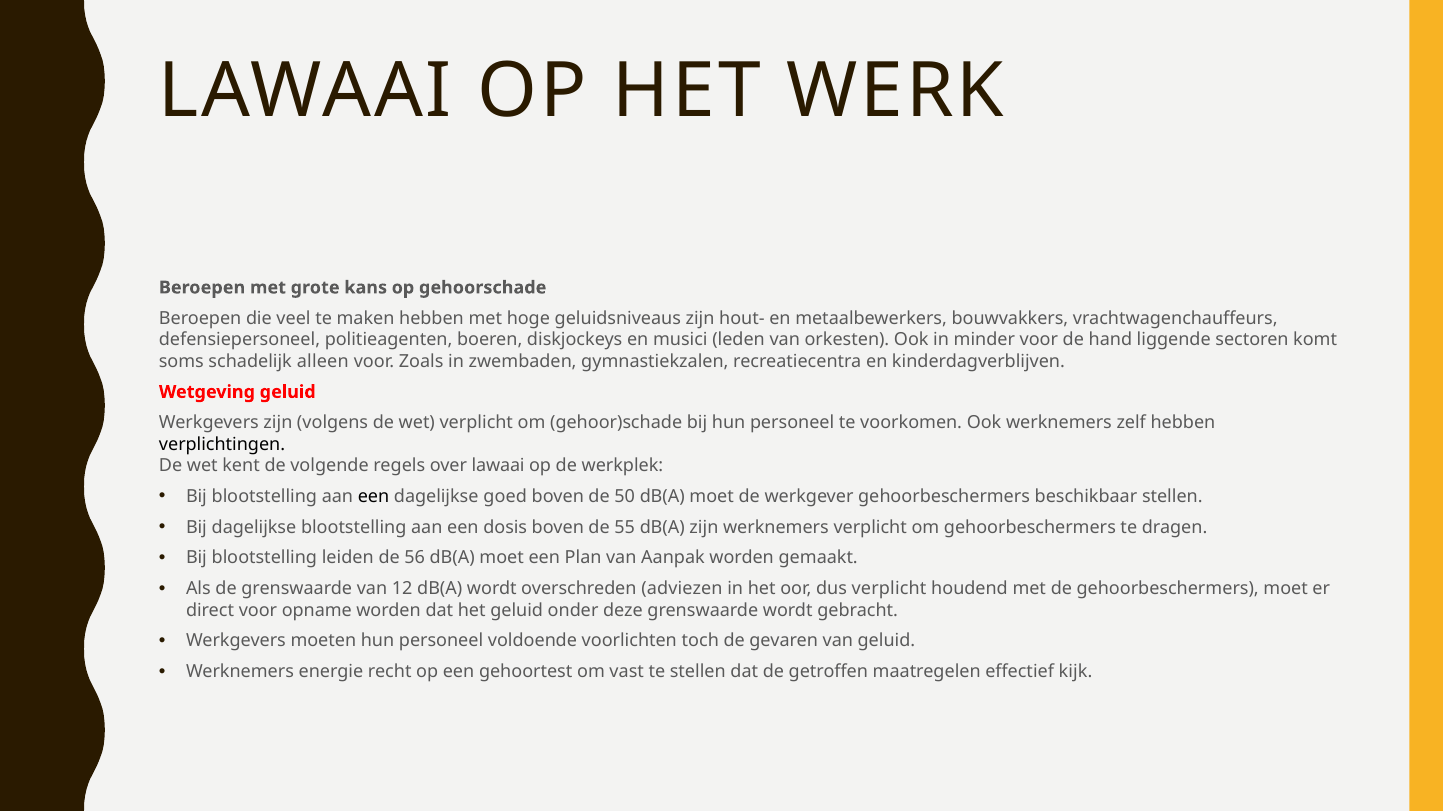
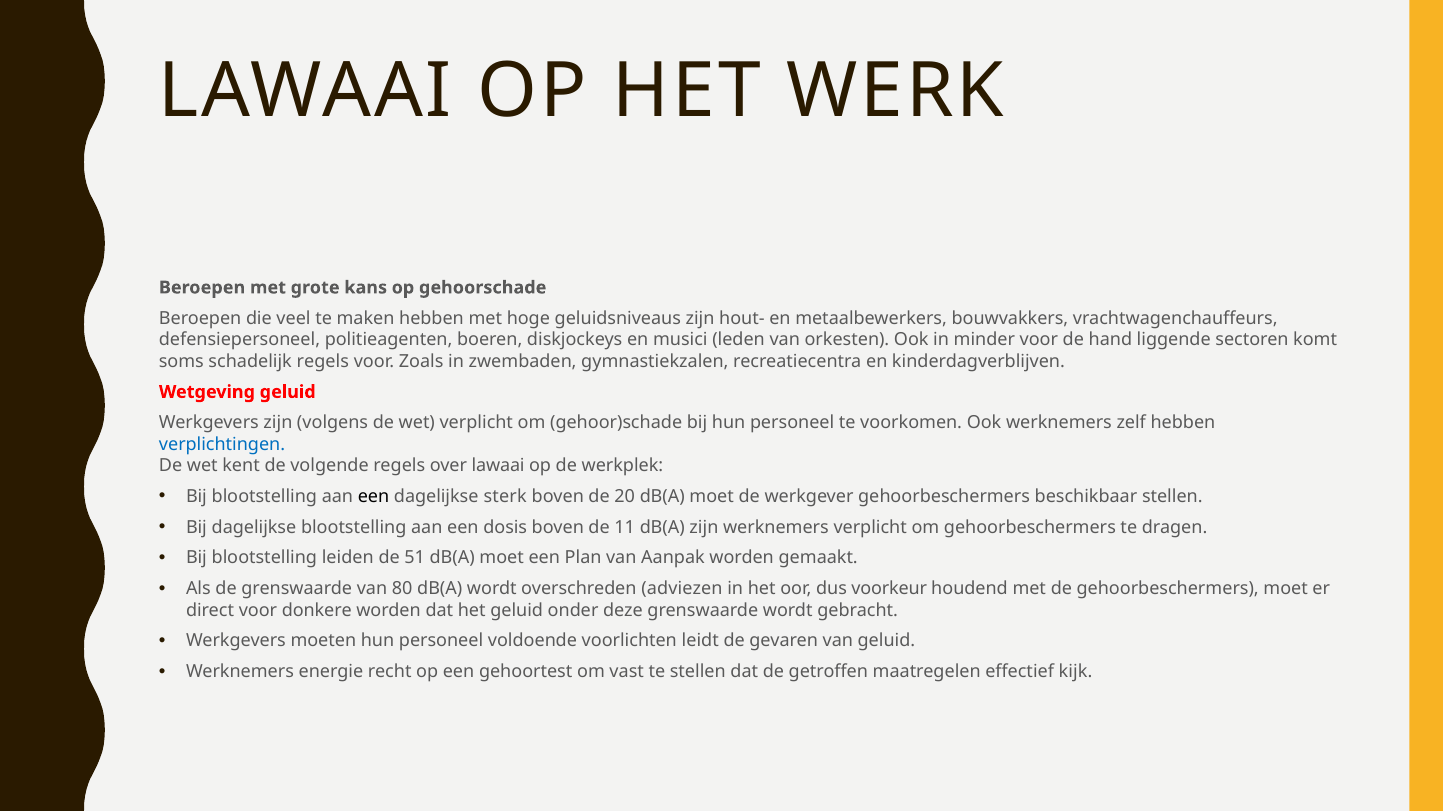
schadelijk alleen: alleen -> regels (323, 361)
verplichtingen colour: black -> blue (222, 445)
goed: goed -> sterk (505, 497)
50: 50 -> 20 (625, 497)
55: 55 -> 11 (625, 528)
56: 56 -> 51 (415, 558)
12: 12 -> 80 (402, 589)
dus verplicht: verplicht -> voorkeur (889, 589)
opname: opname -> donkere (317, 611)
toch: toch -> leidt (700, 642)
